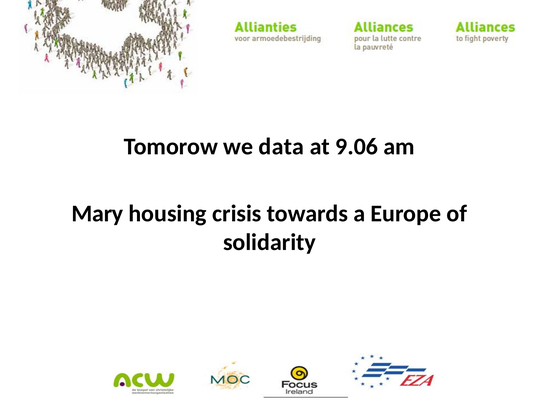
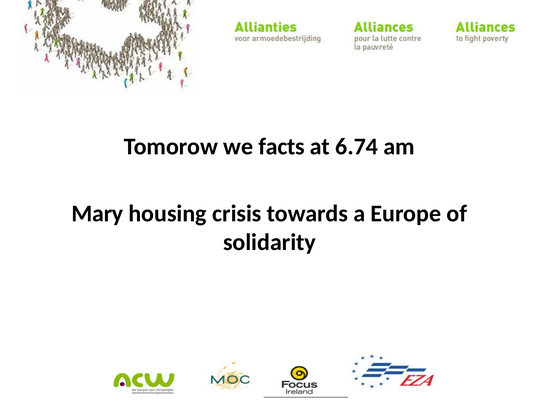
data: data -> facts (282, 147)
9.06: 9.06 -> 6.74 (357, 147)
